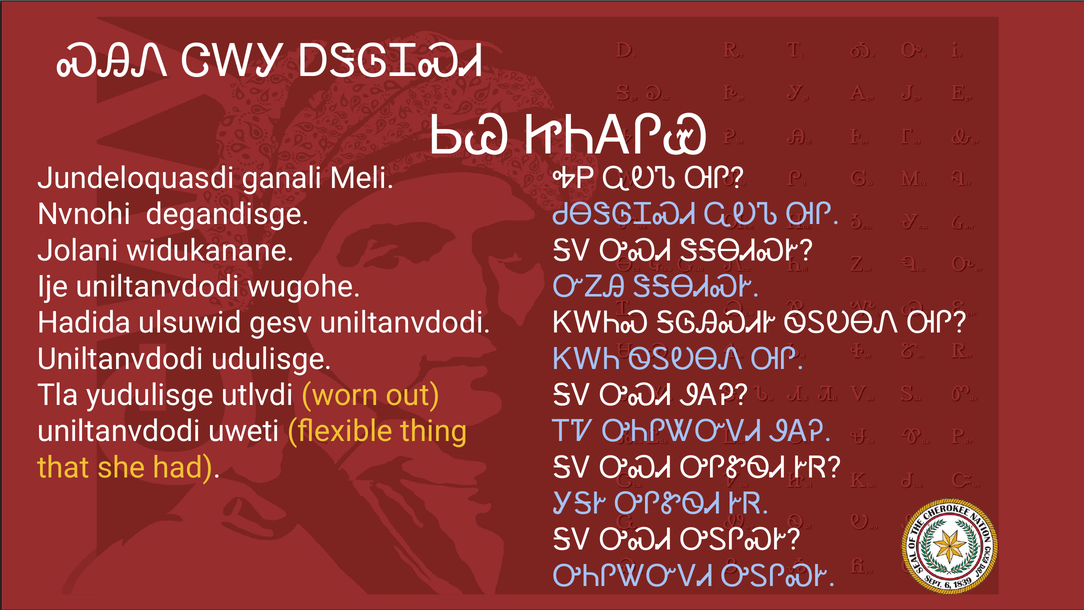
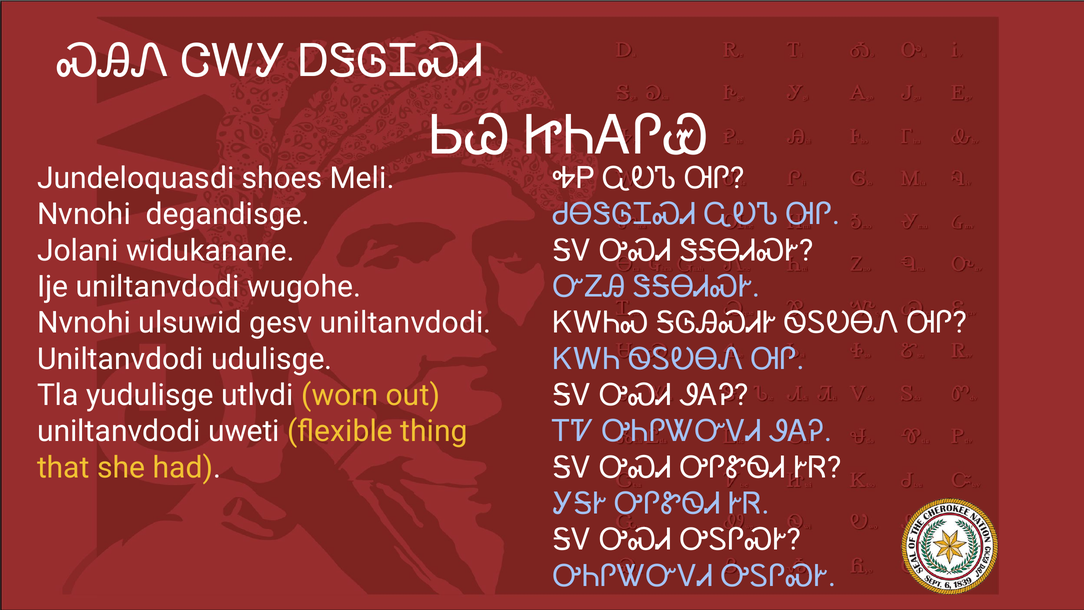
ganali: ganali -> shoes (282, 178)
Hadida: Hadida -> Nvnohi (84, 323)
